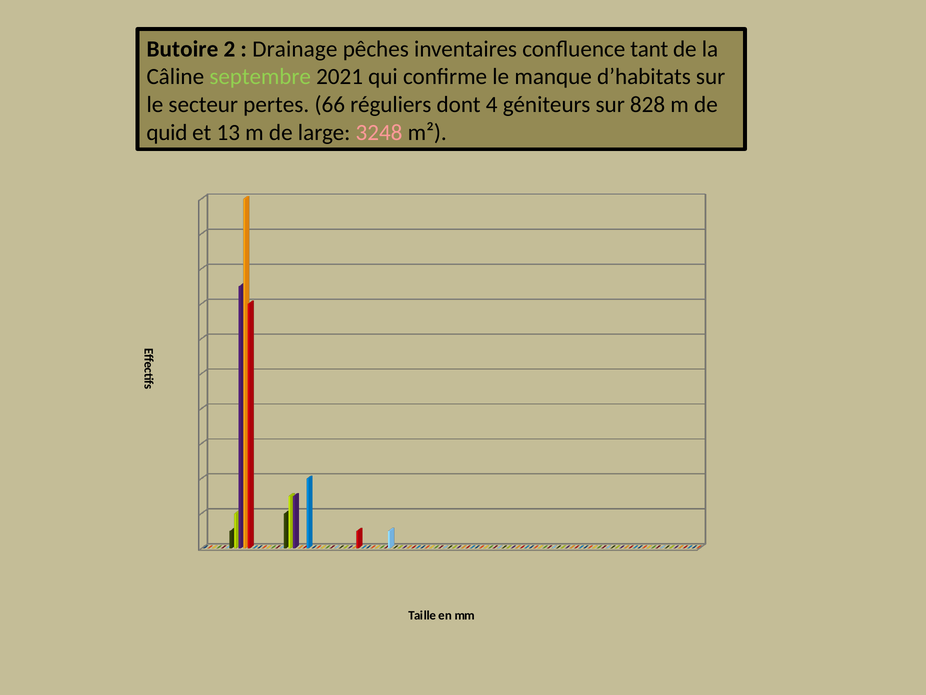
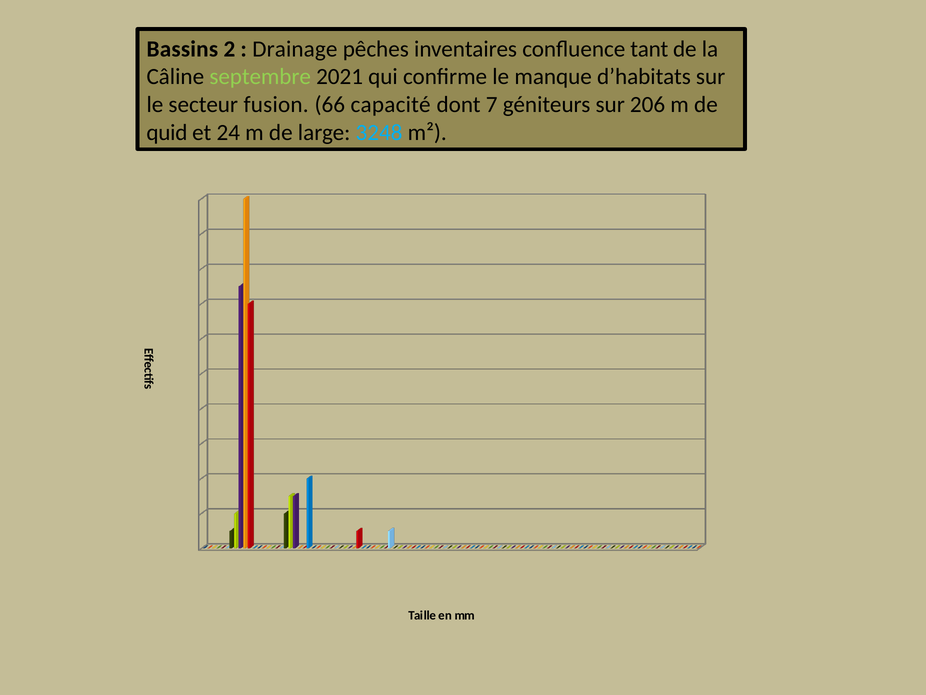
Butoire: Butoire -> Bassins (182, 49)
pertes: pertes -> fusion (276, 105)
réguliers: réguliers -> capacité (391, 105)
4: 4 -> 7 (492, 105)
828: 828 -> 206 (648, 105)
13: 13 -> 24 (228, 132)
3248 colour: pink -> light blue (379, 132)
